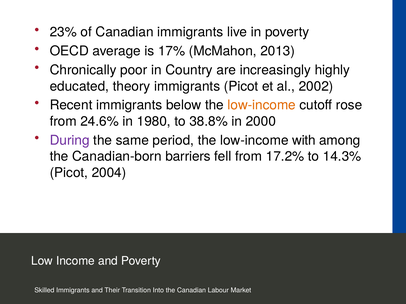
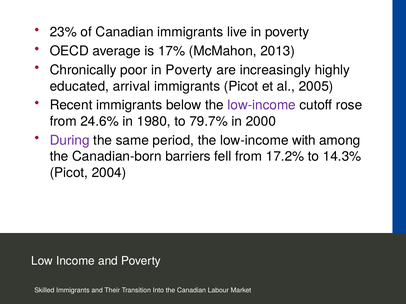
poor in Country: Country -> Poverty (189, 70)
theory: theory -> arrival (131, 86)
2002: 2002 -> 2005 (316, 86)
low-income colour: orange -> purple (262, 105)
38.8%: 38.8% -> 79.7% (209, 122)
